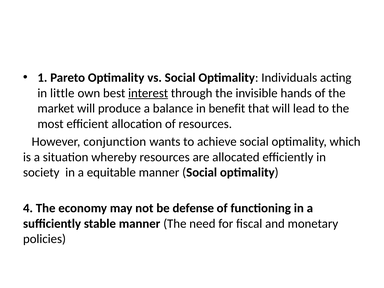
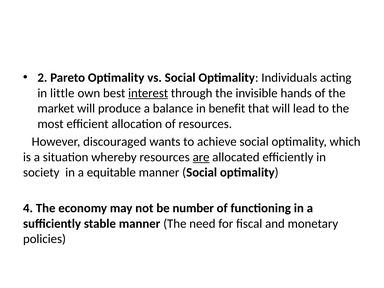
1: 1 -> 2 (42, 78)
conjunction: conjunction -> discouraged (115, 142)
are underline: none -> present (201, 157)
defense: defense -> number (193, 208)
